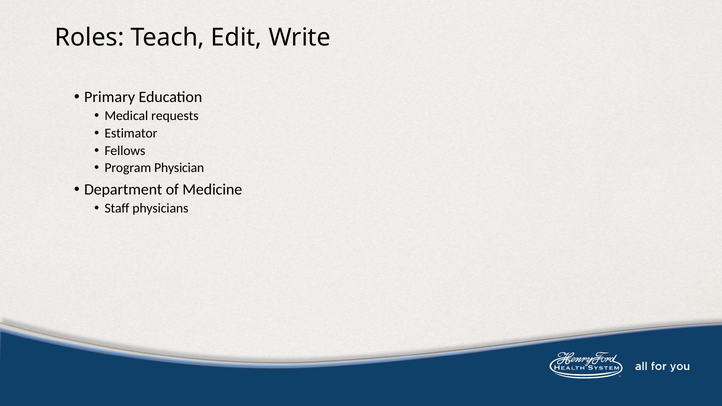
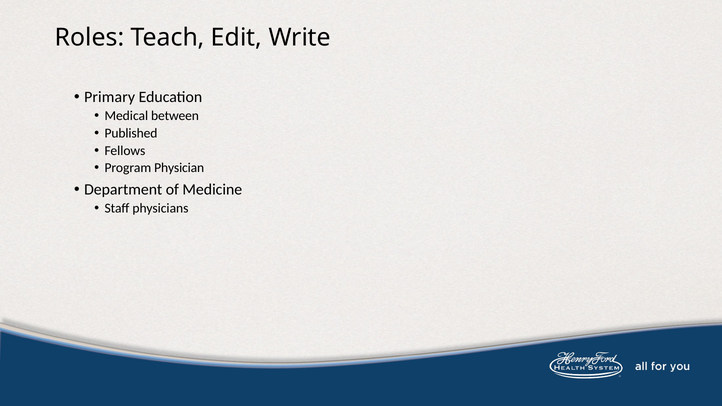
requests: requests -> between (175, 116)
Estimator: Estimator -> Published (131, 133)
